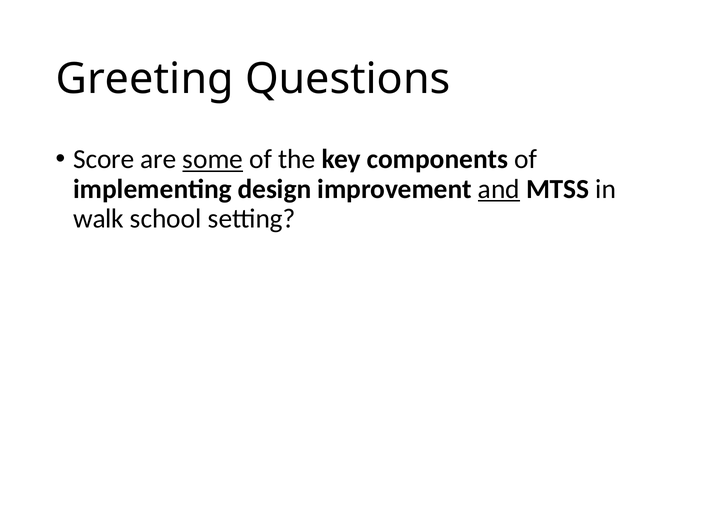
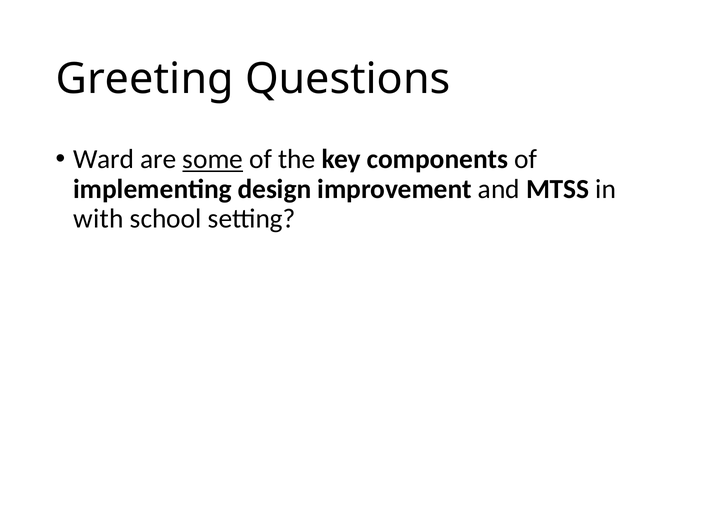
Score: Score -> Ward (104, 159)
and underline: present -> none (499, 189)
walk: walk -> with (98, 218)
